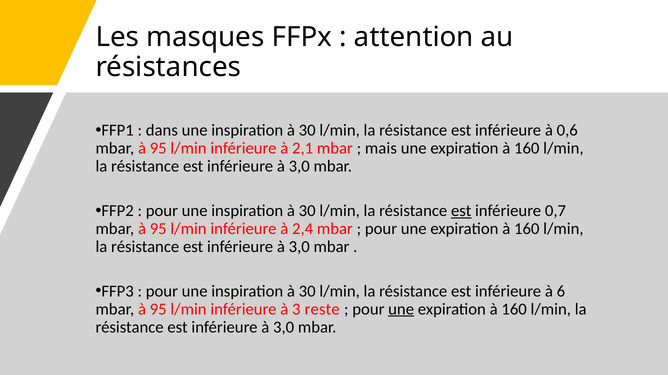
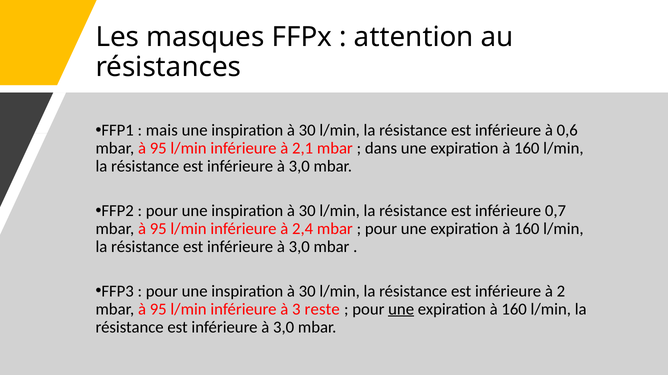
dans: dans -> mais (162, 131)
mais: mais -> dans (381, 149)
est underline: present -> none (461, 211)
6: 6 -> 2 (561, 292)
